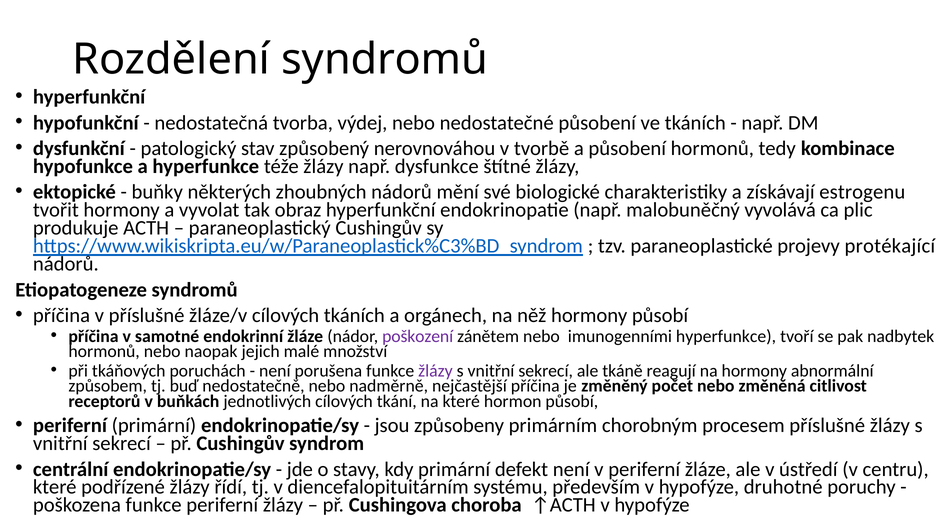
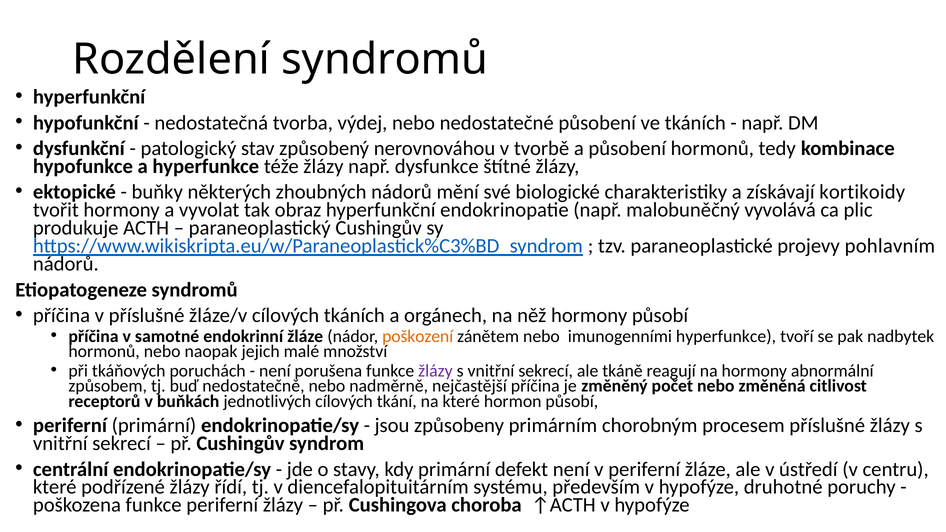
estrogenu: estrogenu -> kortikoidy (862, 192)
protékající: protékající -> pohlavním (890, 246)
poškození colour: purple -> orange (418, 336)
